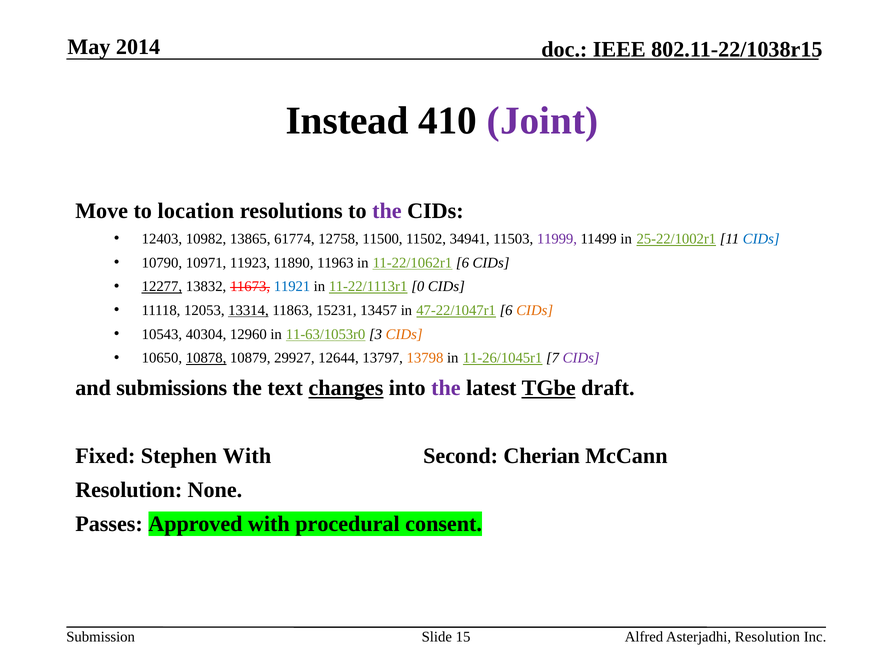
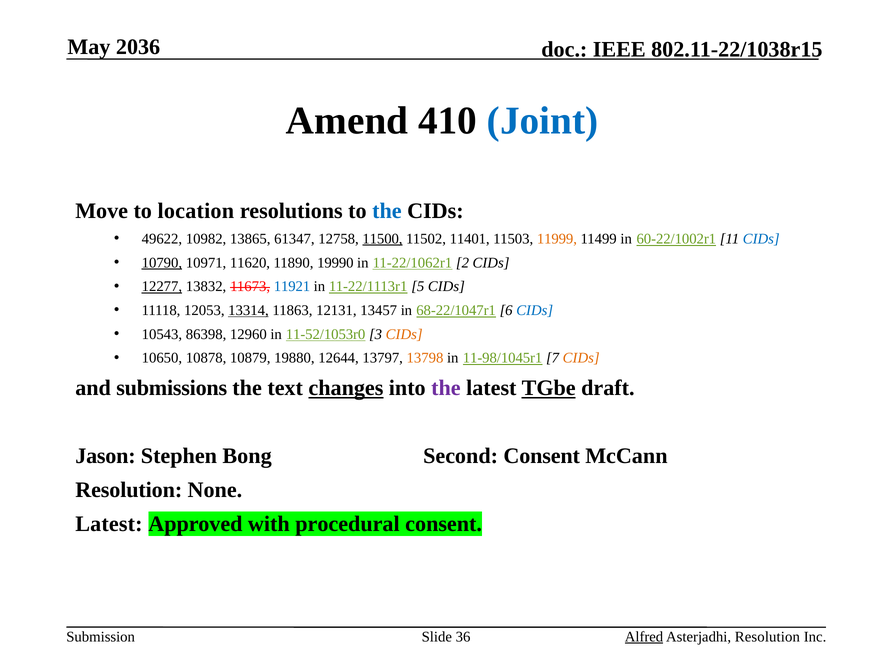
2014: 2014 -> 2036 (138, 47)
Instead: Instead -> Amend (347, 121)
Joint colour: purple -> blue (543, 121)
the colour: purple -> blue (387, 211)
12403: 12403 -> 49622 (162, 239)
61774: 61774 -> 61347 (294, 239)
11500 underline: none -> present (382, 239)
34941: 34941 -> 11401 (470, 239)
11999 colour: purple -> orange (557, 239)
25-22/1002r1: 25-22/1002r1 -> 60-22/1002r1 (676, 239)
10790 underline: none -> present (162, 263)
11923: 11923 -> 11620 (250, 263)
11963: 11963 -> 19990 (335, 263)
11-22/1062r1 6: 6 -> 2 (462, 263)
0: 0 -> 5 (418, 286)
15231: 15231 -> 12131 (336, 310)
47-22/1047r1: 47-22/1047r1 -> 68-22/1047r1 (456, 310)
CIDs colour: orange -> blue (535, 310)
40304: 40304 -> 86398 (206, 334)
11-63/1053r0: 11-63/1053r0 -> 11-52/1053r0 (326, 334)
10878 underline: present -> none (206, 358)
29927: 29927 -> 19880 (294, 358)
11-26/1045r1: 11-26/1045r1 -> 11-98/1045r1 (503, 358)
CIDs colour: purple -> orange (581, 358)
Fixed: Fixed -> Jason (105, 456)
Stephen With: With -> Bong (247, 456)
Second Cherian: Cherian -> Consent (542, 456)
Passes: Passes -> Latest (109, 524)
15: 15 -> 36 (463, 637)
Alfred underline: none -> present (644, 637)
